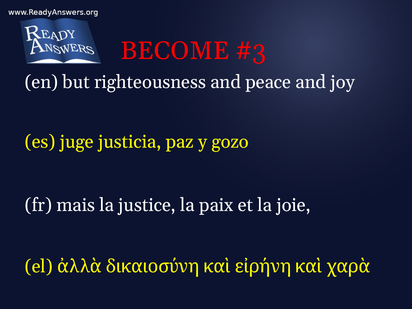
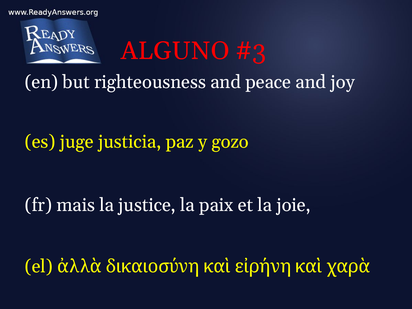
BECOME: BECOME -> ALGUNO (175, 51)
